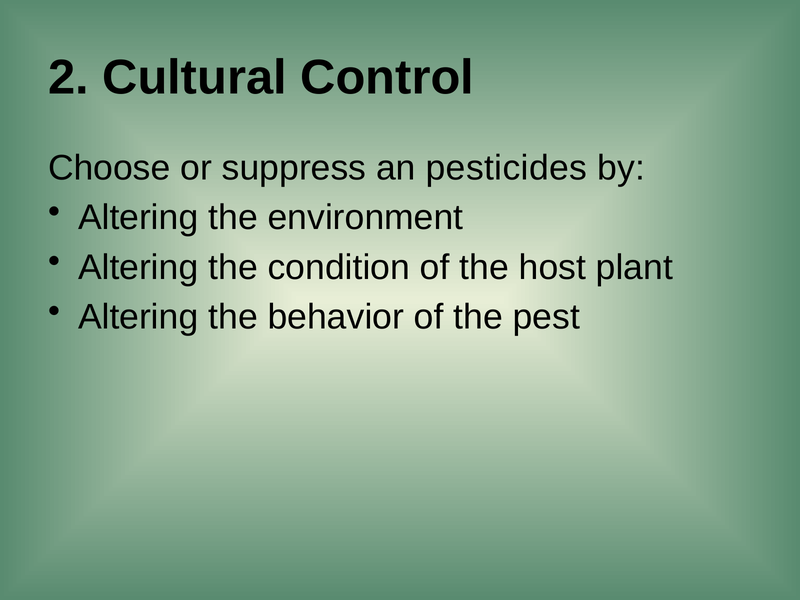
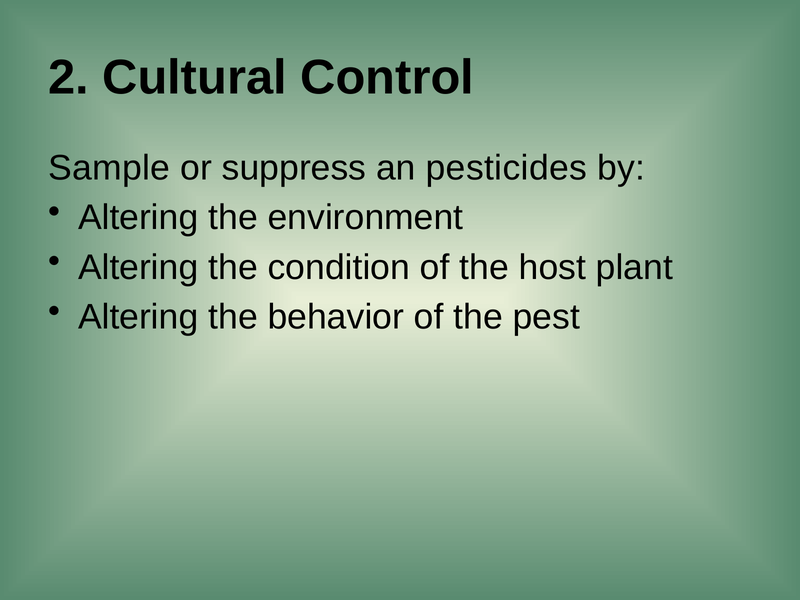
Choose: Choose -> Sample (109, 168)
